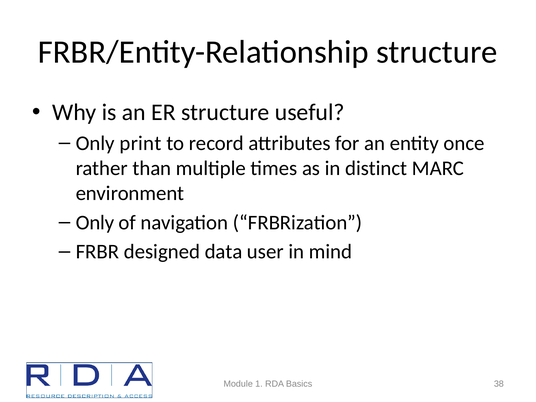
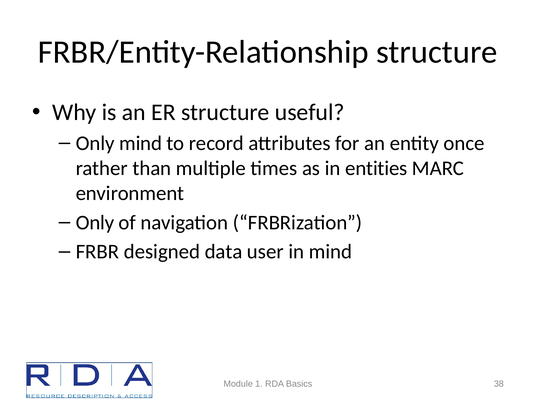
Only print: print -> mind (141, 143)
distinct: distinct -> entities (376, 168)
